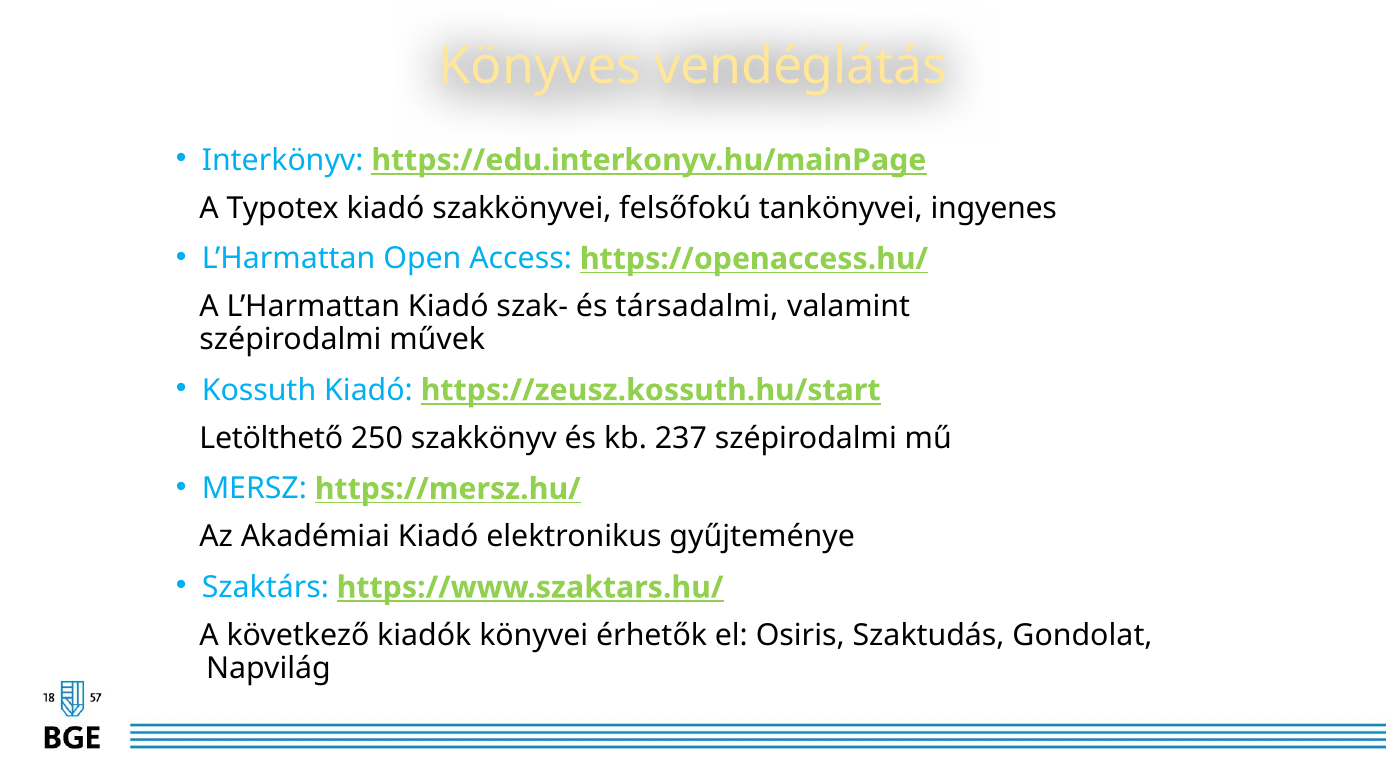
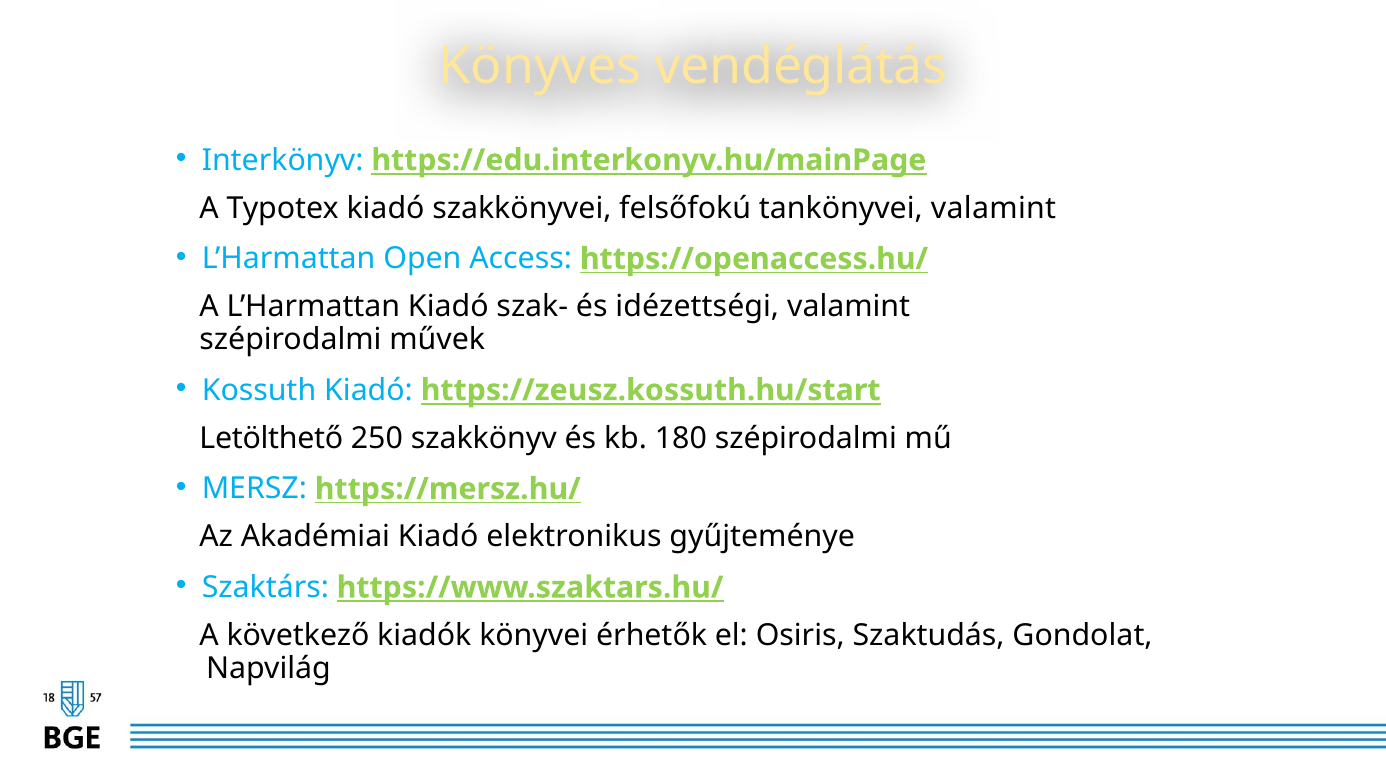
tankönyvei ingyenes: ingyenes -> valamint (994, 208)
társadalmi: társadalmi -> idézettségi (697, 307)
237: 237 -> 180 (681, 439)
